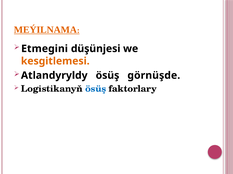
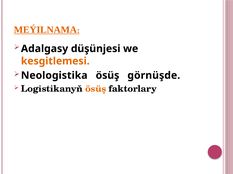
Etmegini: Etmegini -> Adalgasy (45, 49)
Atlandyryldy: Atlandyryldy -> Neologistika (54, 76)
ösüş colour: blue -> orange (96, 89)
